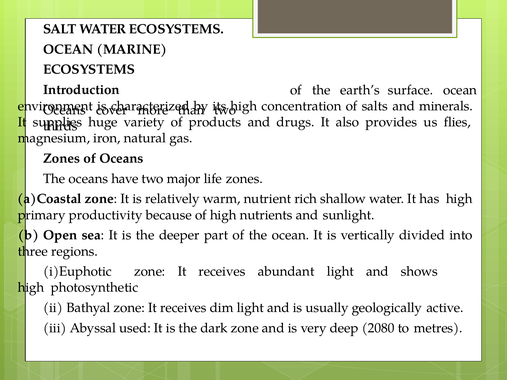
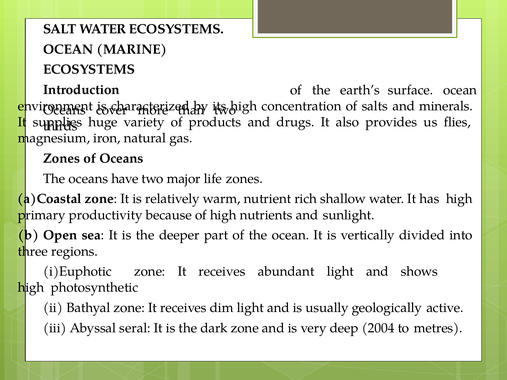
used: used -> seral (135, 328)
2080: 2080 -> 2004 (378, 328)
